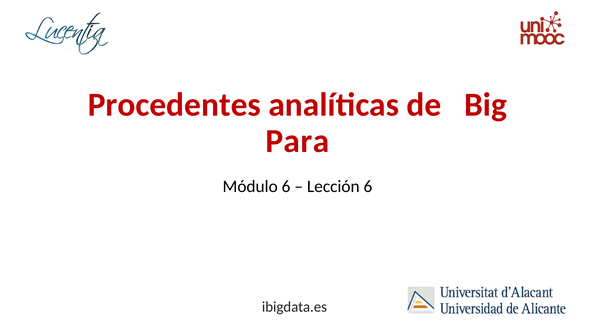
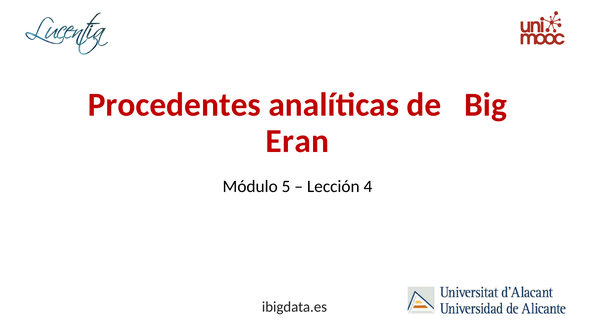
Para: Para -> Eran (297, 141)
Módulo 6: 6 -> 5 (286, 186)
Lección 6: 6 -> 4 (368, 186)
